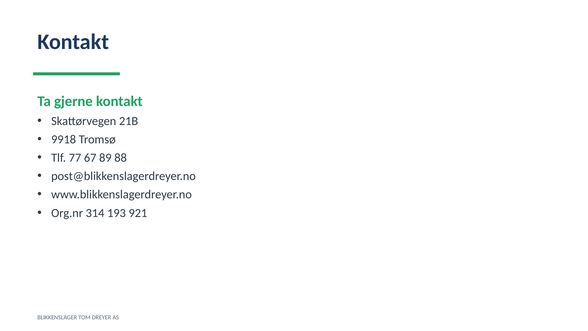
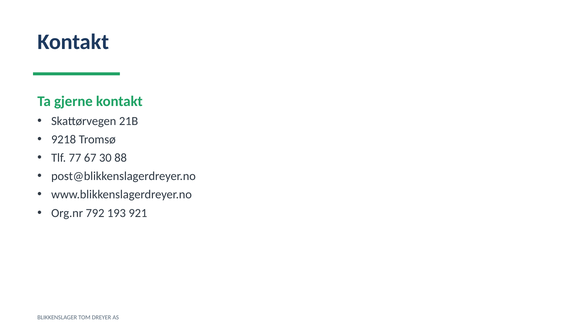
9918: 9918 -> 9218 (64, 139)
89: 89 -> 30 (105, 158)
314: 314 -> 792 (95, 213)
